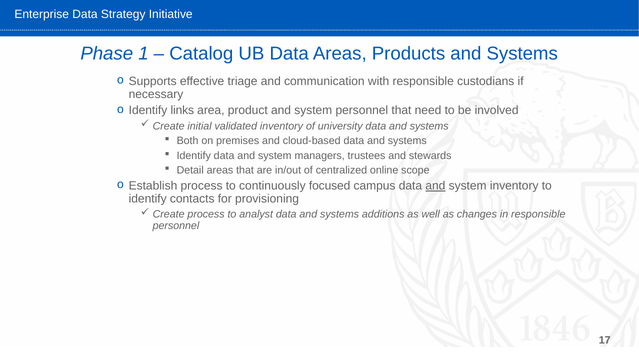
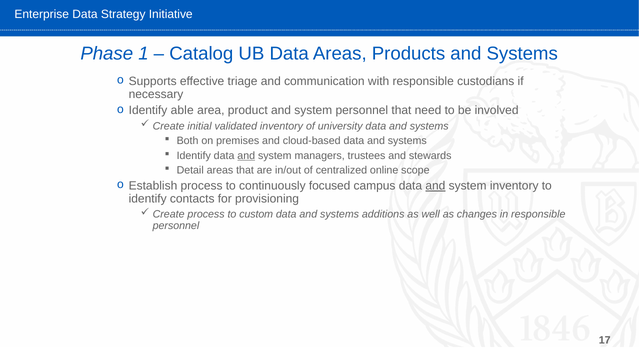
links: links -> able (182, 111)
and underline: none -> present (246, 156)
analyst: analyst -> custom (256, 215)
